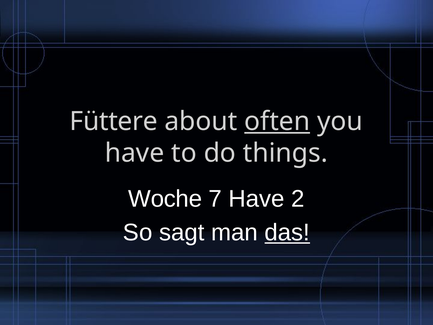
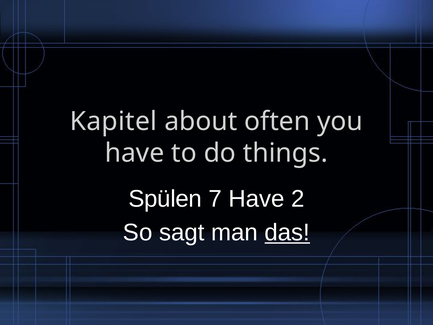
Füttere: Füttere -> Kapitel (113, 121)
often underline: present -> none (277, 121)
Woche: Woche -> Spülen (165, 199)
